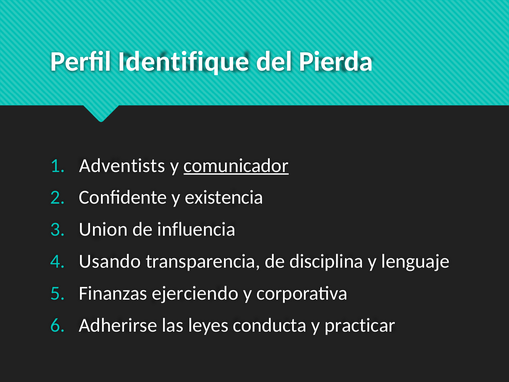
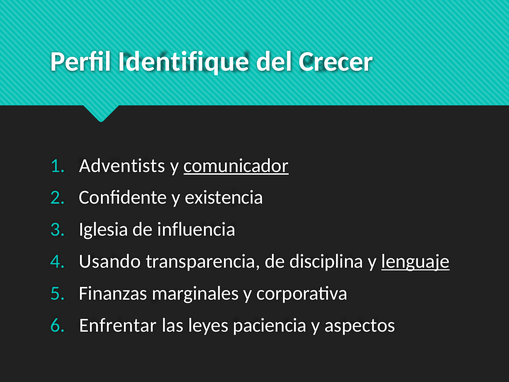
Pierda: Pierda -> Crecer (336, 61)
Union: Union -> Iglesia (104, 229)
lenguaje underline: none -> present (415, 261)
ejerciendo: ejerciendo -> marginales (195, 293)
Adherirse: Adherirse -> Enfrentar (118, 325)
conducta: conducta -> paciencia (270, 325)
practicar: practicar -> aspectos (360, 325)
